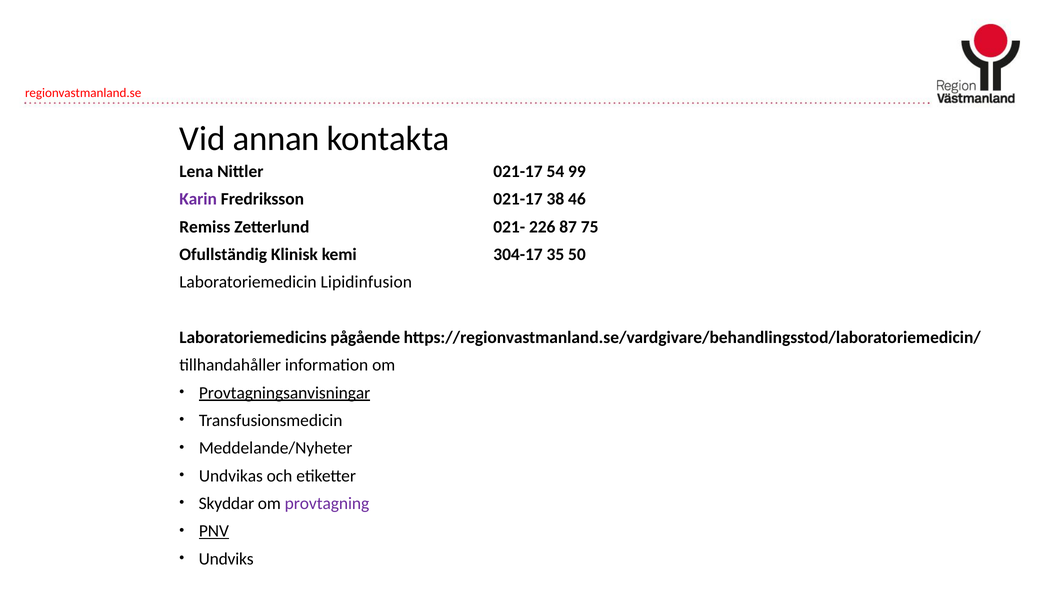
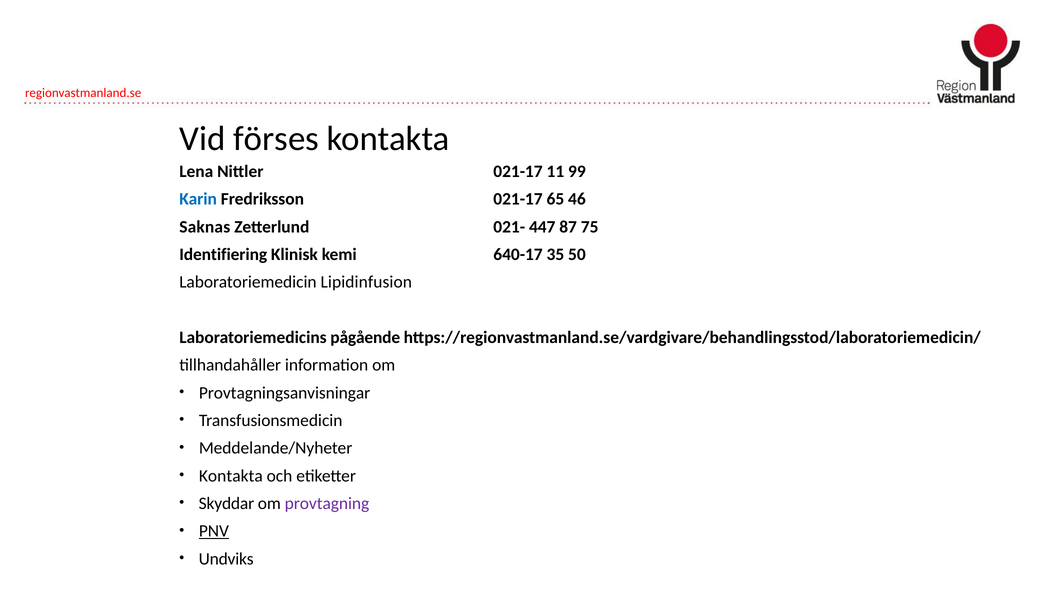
annan: annan -> förses (276, 139)
54: 54 -> 11 (555, 171)
Karin colour: purple -> blue (198, 199)
38: 38 -> 65 (555, 199)
Remiss: Remiss -> Saknas (205, 227)
226: 226 -> 447 (542, 227)
Ofullständig: Ofullständig -> Identifiering (223, 254)
304-17: 304-17 -> 640-17 (518, 254)
Provtagningsanvisningar underline: present -> none (285, 393)
Undvikas: Undvikas -> Kontakta (231, 476)
